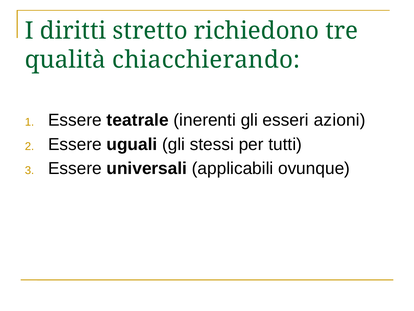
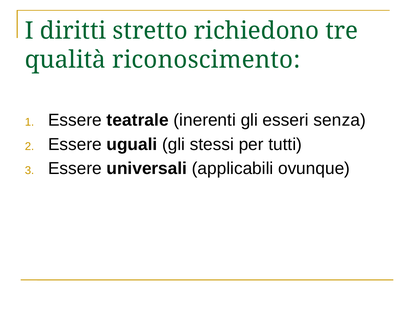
chiacchierando: chiacchierando -> riconoscimento (206, 60)
azioni: azioni -> senza (340, 120)
